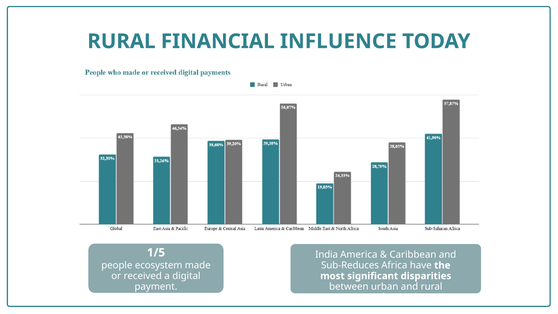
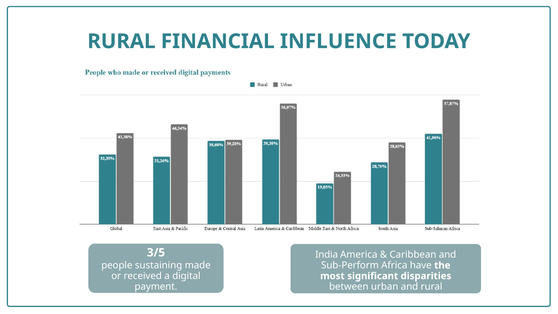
1/5: 1/5 -> 3/5 (156, 252)
ecosystem: ecosystem -> sustaining (159, 265)
Sub-Reduces: Sub-Reduces -> Sub-Perform (350, 265)
